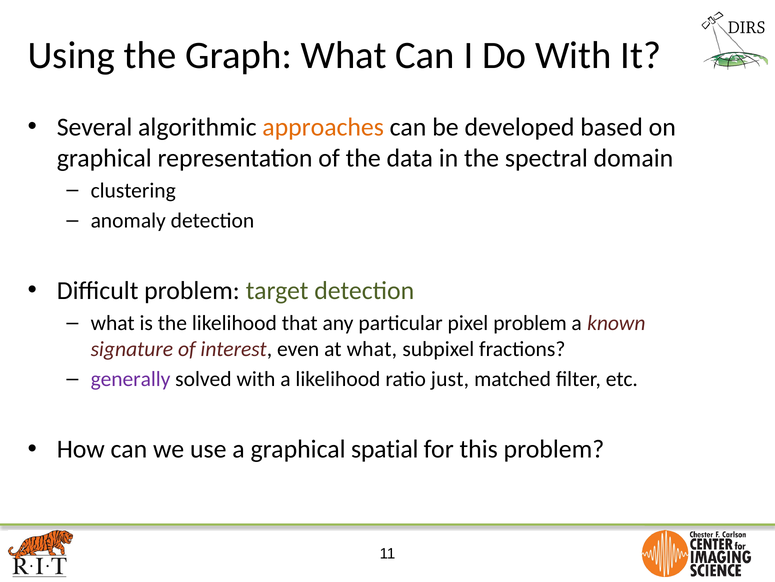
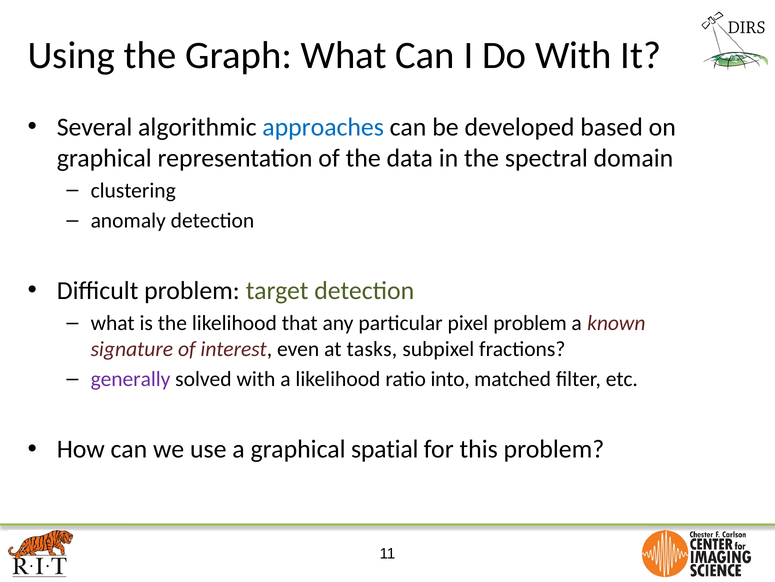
approaches colour: orange -> blue (323, 127)
at what: what -> tasks (372, 349)
just: just -> into (450, 379)
